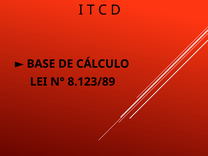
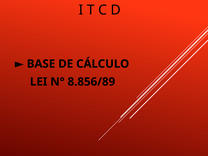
8.123/89: 8.123/89 -> 8.856/89 (91, 82)
